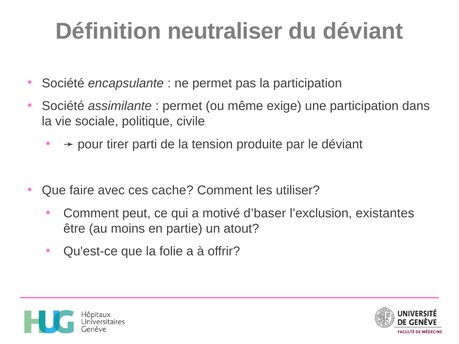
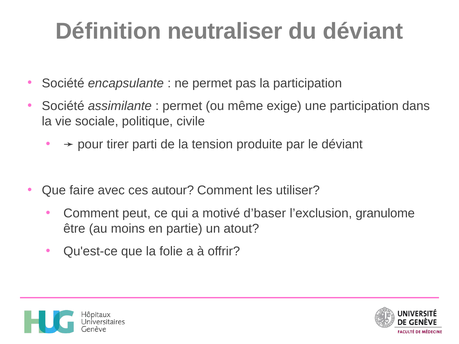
cache: cache -> autour (173, 190)
existantes: existantes -> granulome (385, 213)
